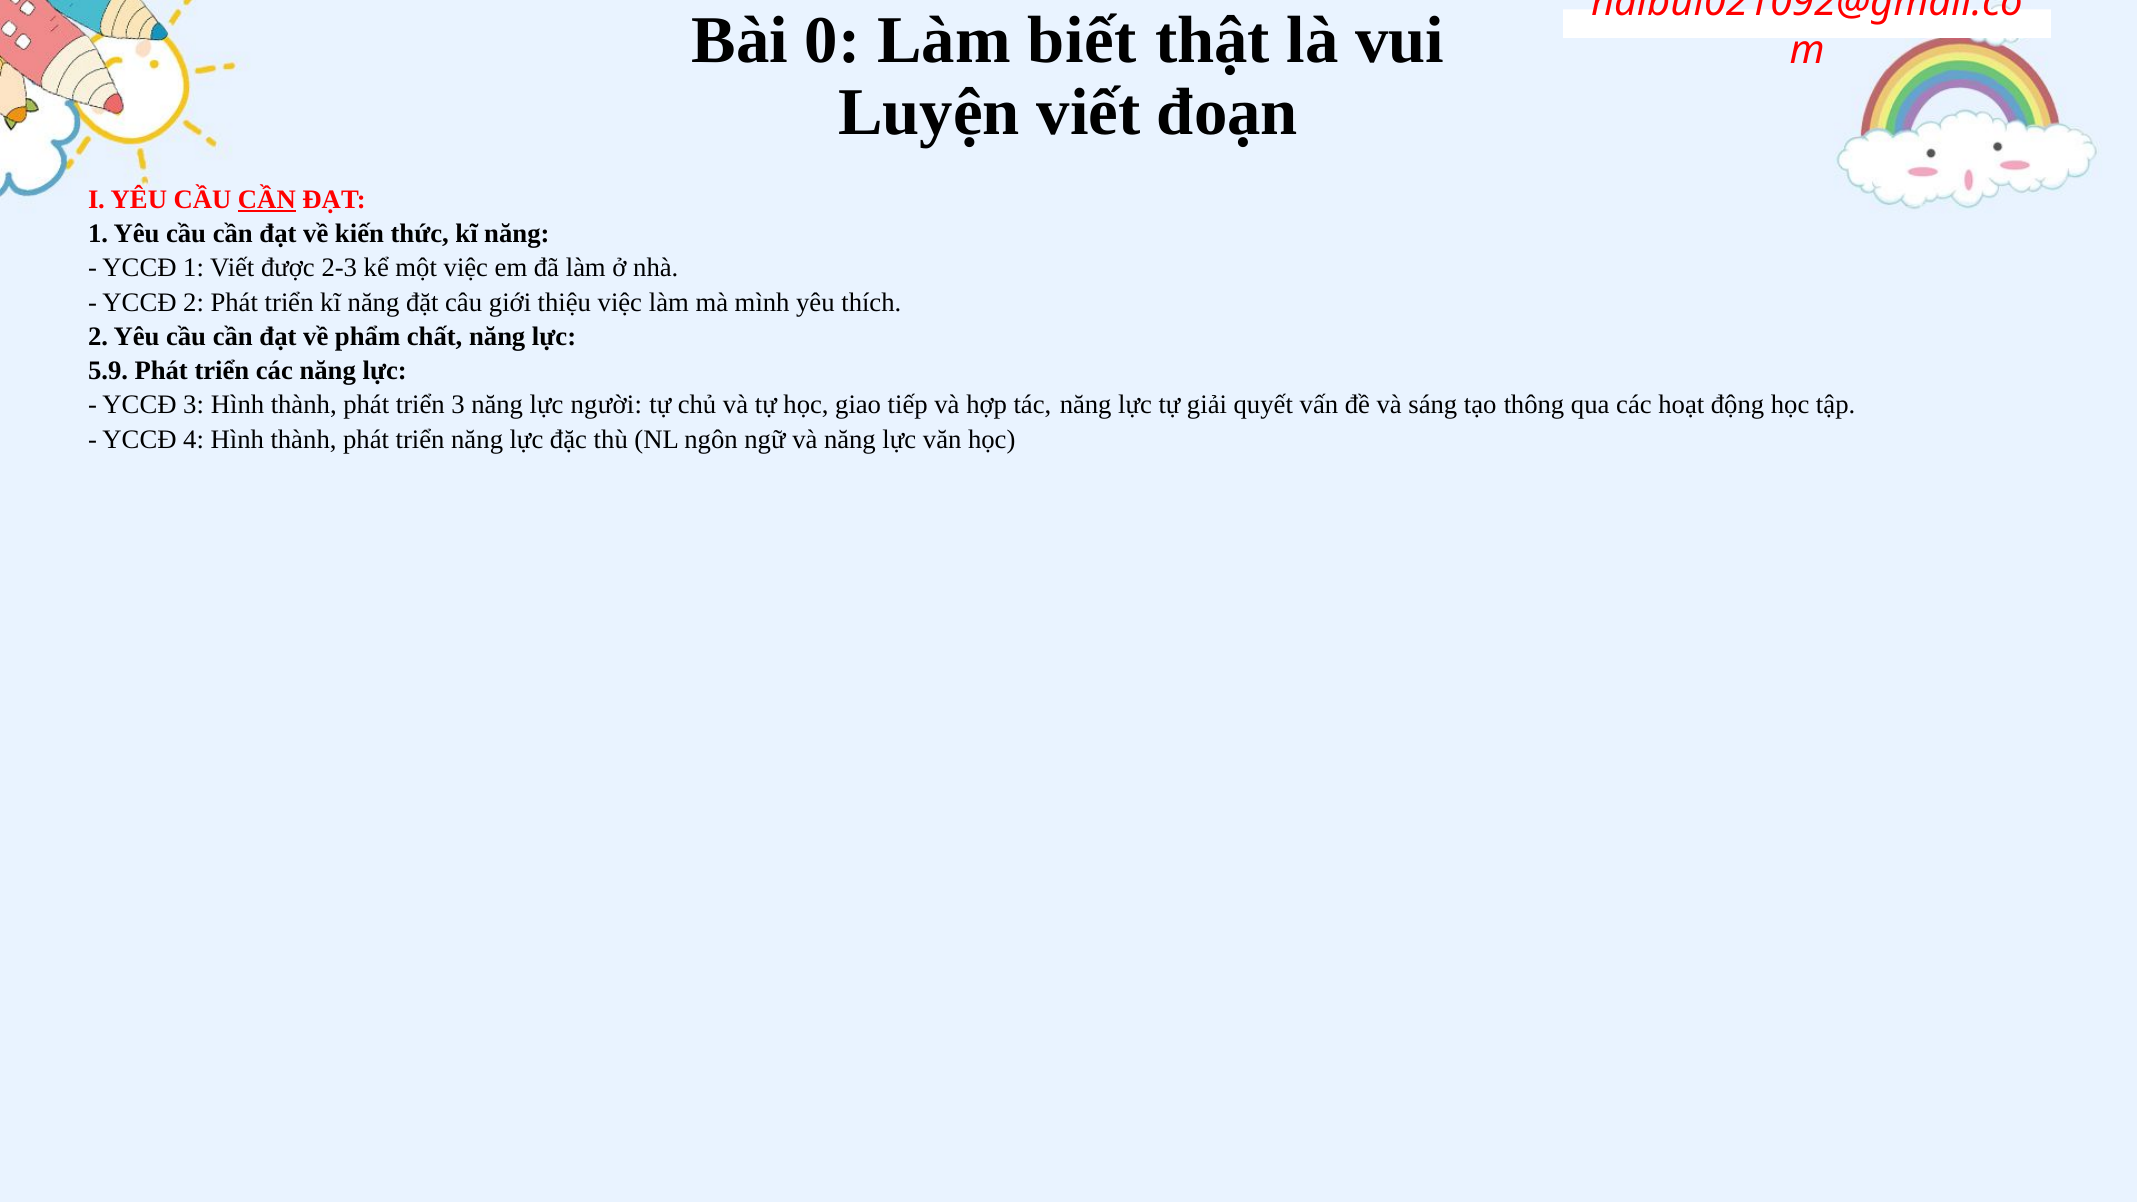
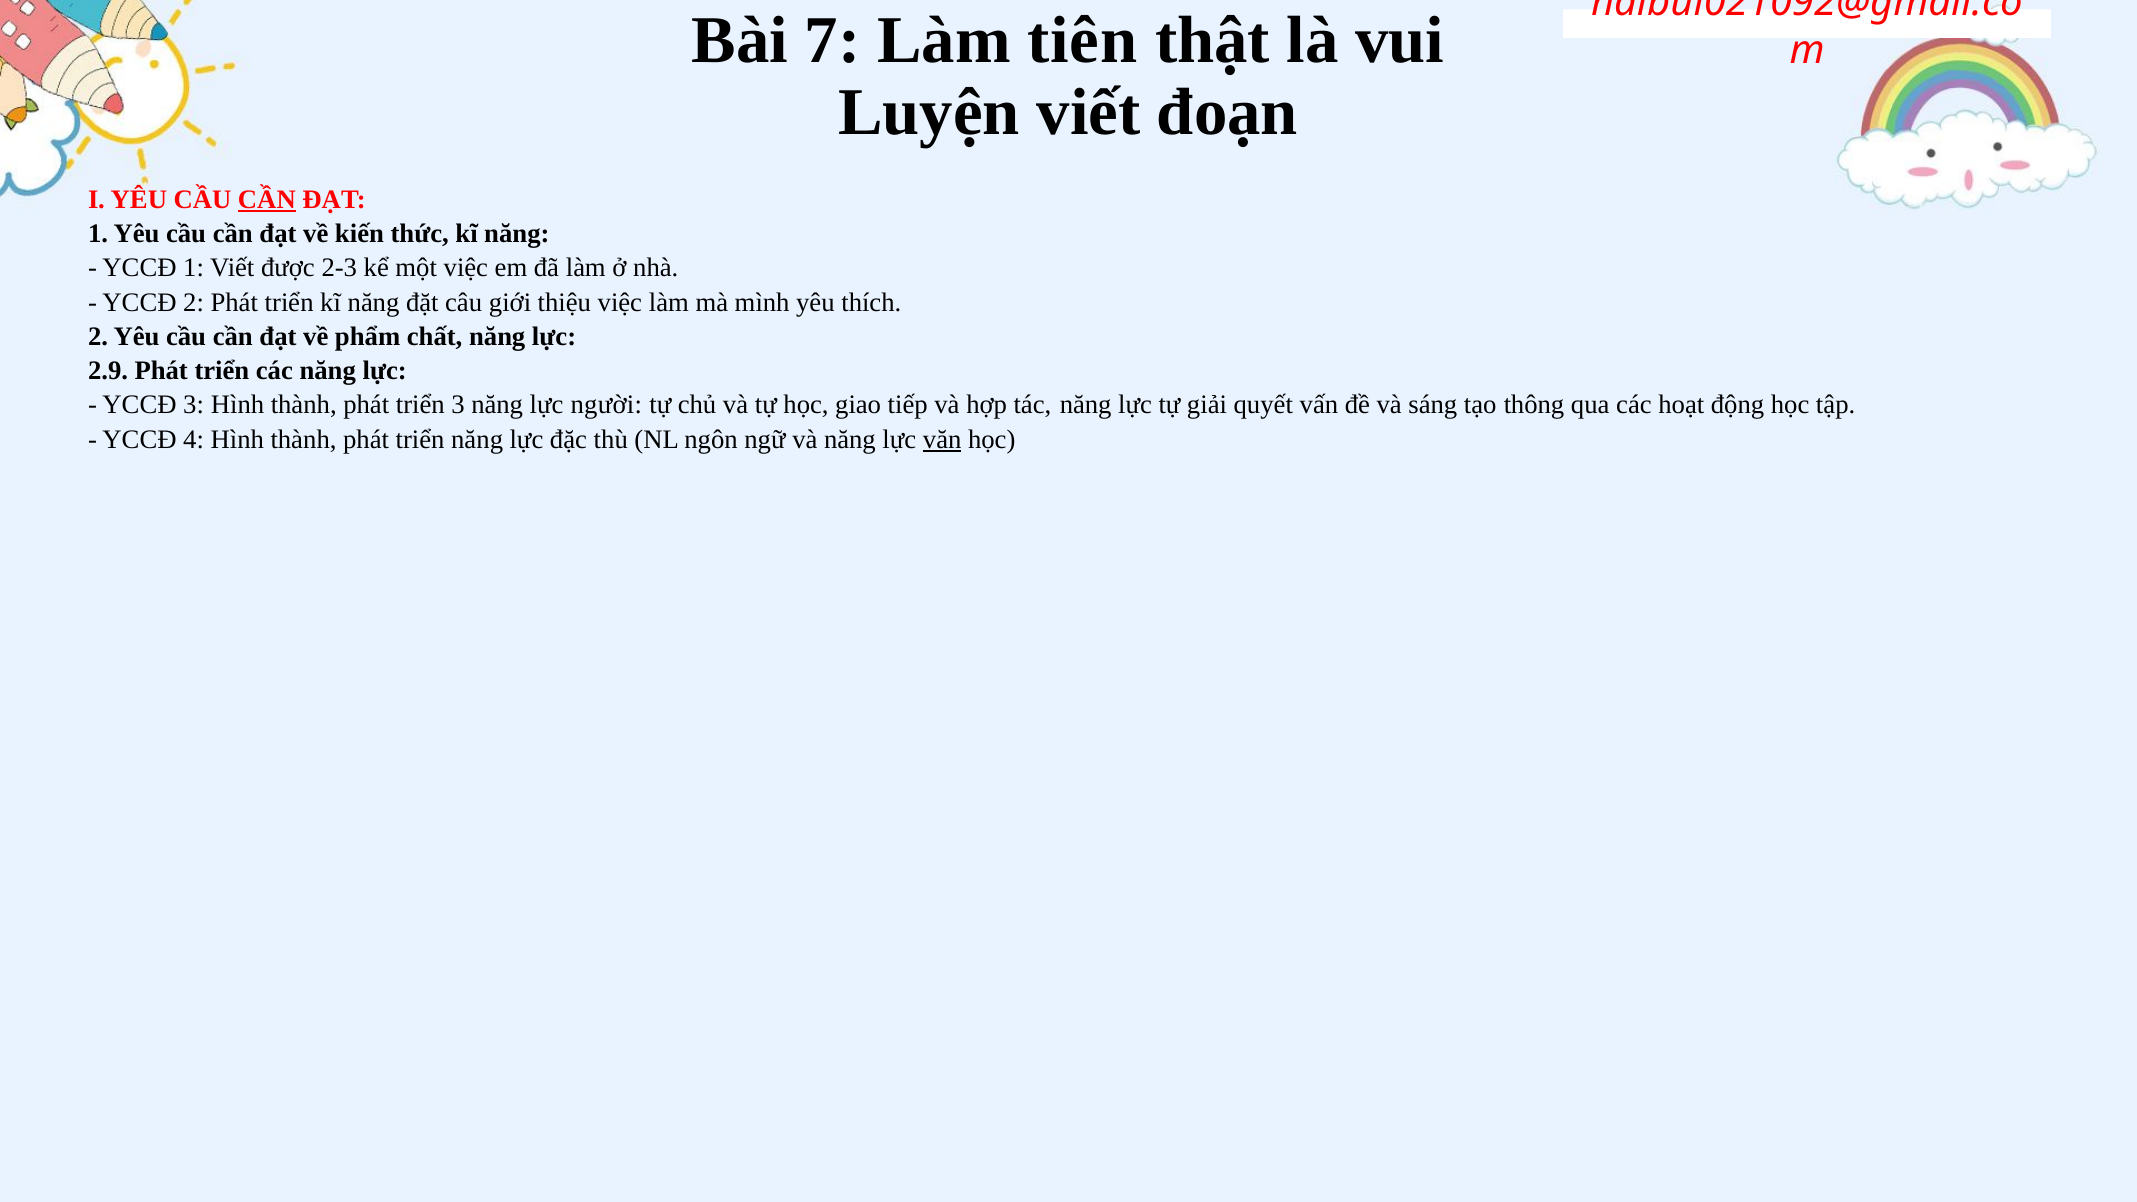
0: 0 -> 7 (833, 40)
biết: biết -> tiên (1083, 40)
5.9: 5.9 -> 2.9 (108, 371)
văn underline: none -> present (942, 439)
